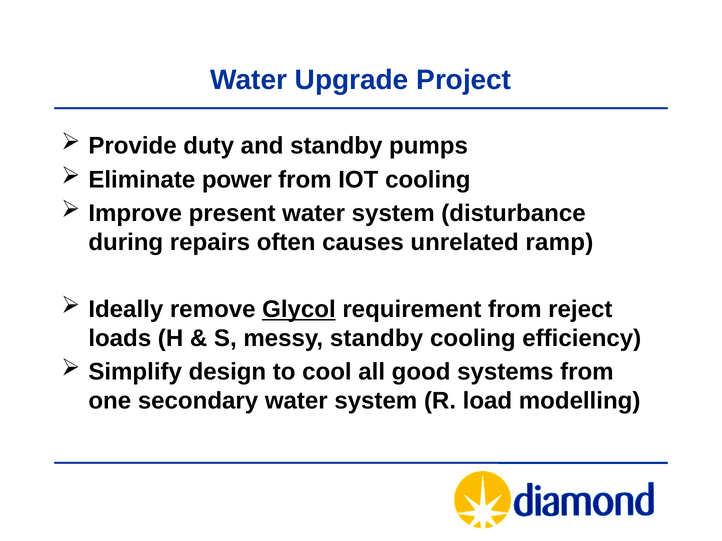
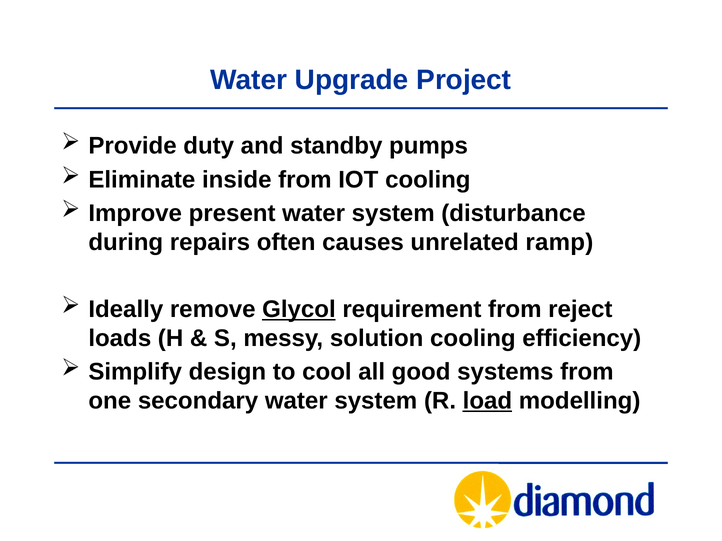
power: power -> inside (237, 180)
messy standby: standby -> solution (377, 339)
load underline: none -> present (487, 401)
